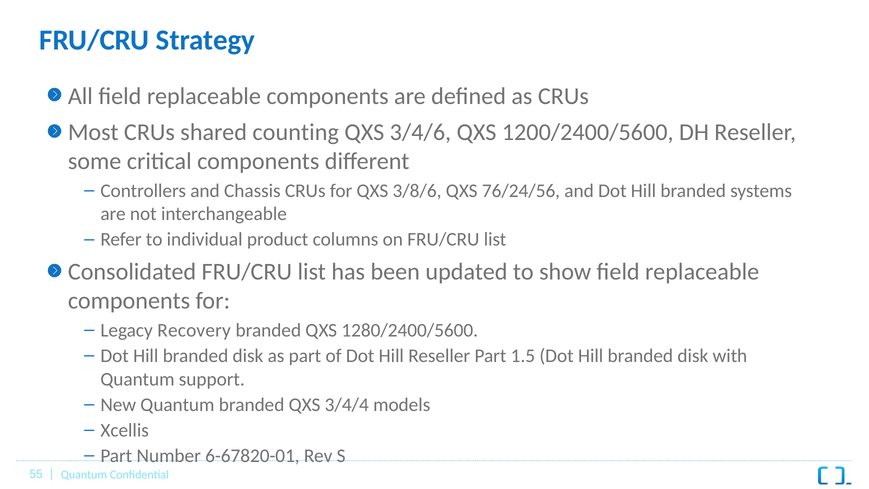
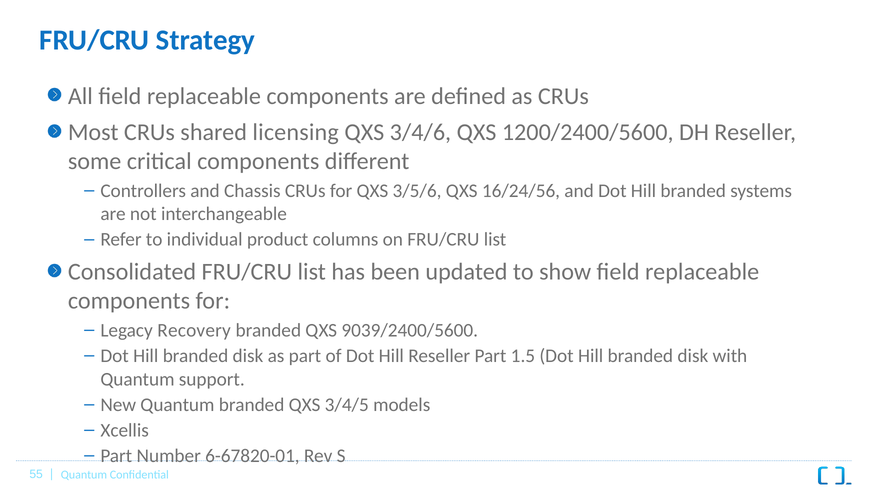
counting: counting -> licensing (296, 132)
3/8/6: 3/8/6 -> 3/5/6 (417, 191)
76/24/56: 76/24/56 -> 16/24/56 (521, 191)
1280/2400/5600: 1280/2400/5600 -> 9039/2400/5600 (410, 330)
3/4/4: 3/4/4 -> 3/4/5 (347, 405)
